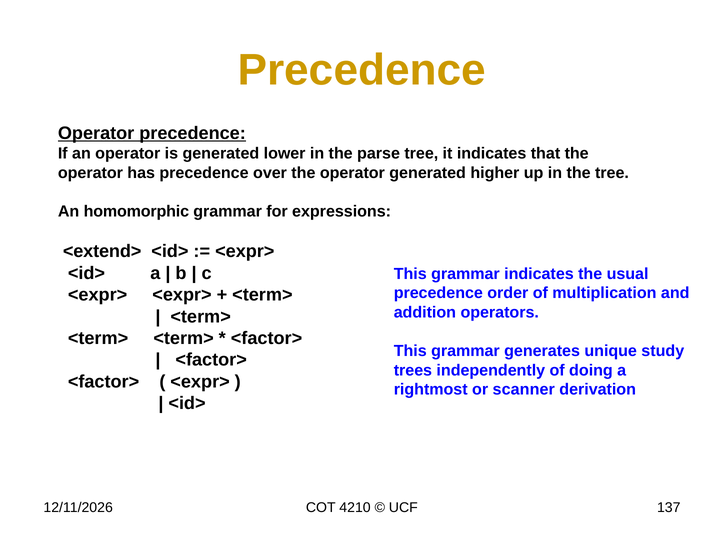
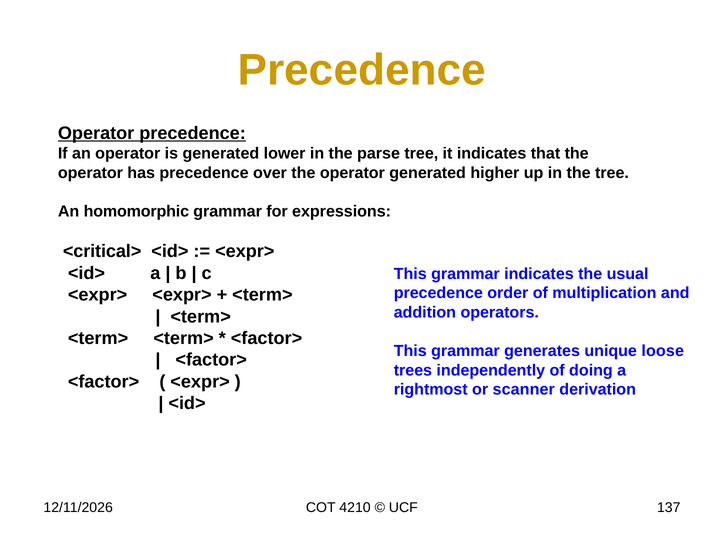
<extend>: <extend> -> <critical> (102, 251)
study: study -> loose (663, 351)
